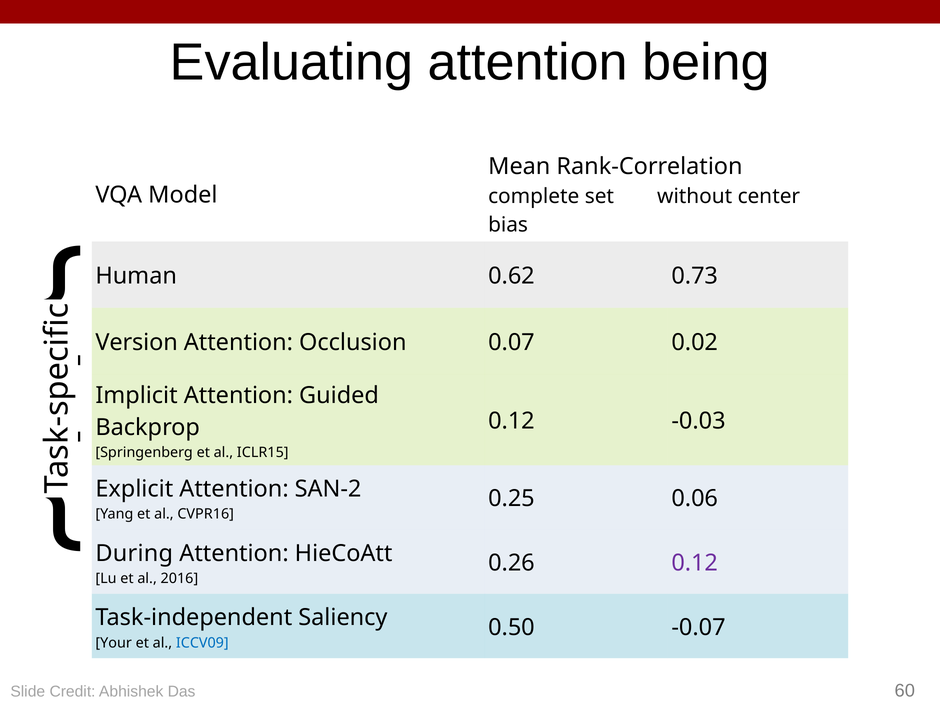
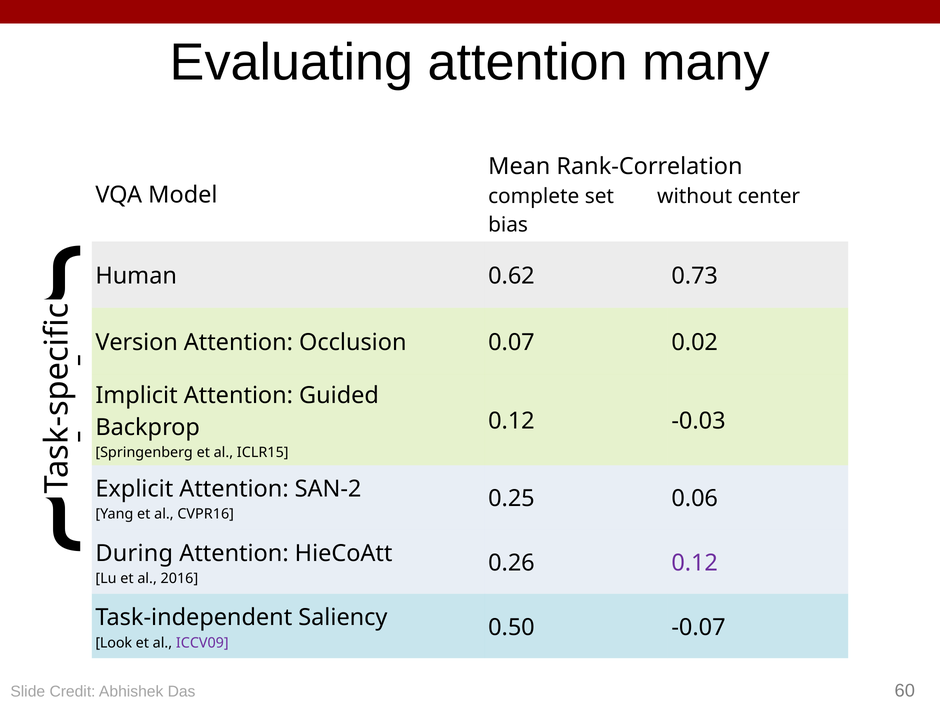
being: being -> many (706, 62)
Your: Your -> Look (114, 643)
ICCV09 colour: blue -> purple (202, 643)
